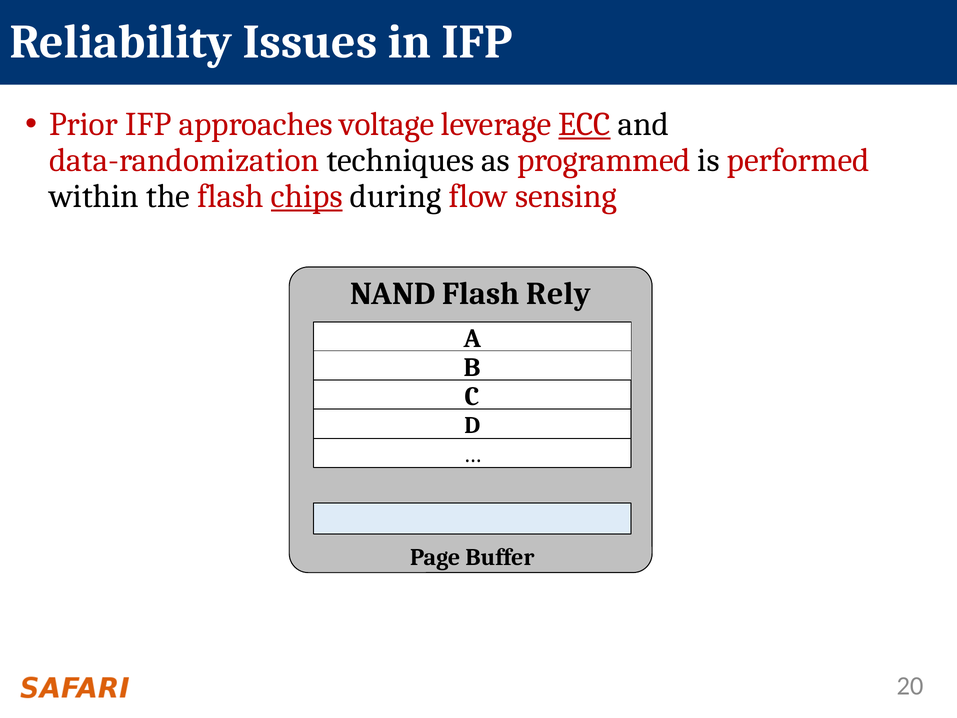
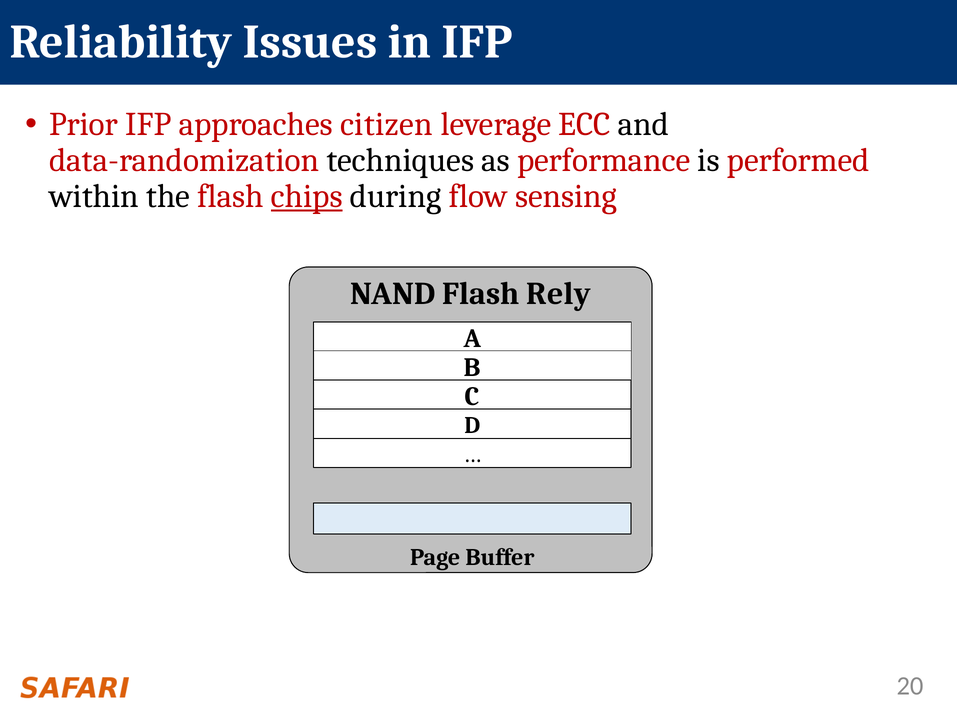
voltage: voltage -> citizen (386, 124)
ECC underline: present -> none (584, 124)
programmed: programmed -> performance (604, 160)
